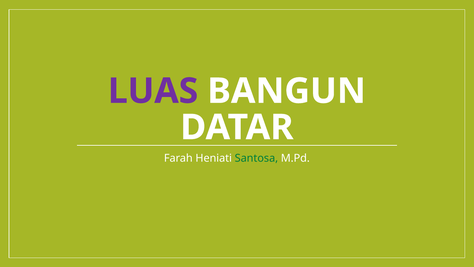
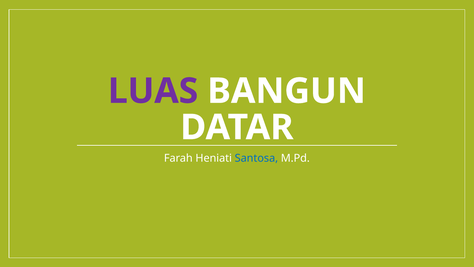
Santosa colour: green -> blue (256, 158)
